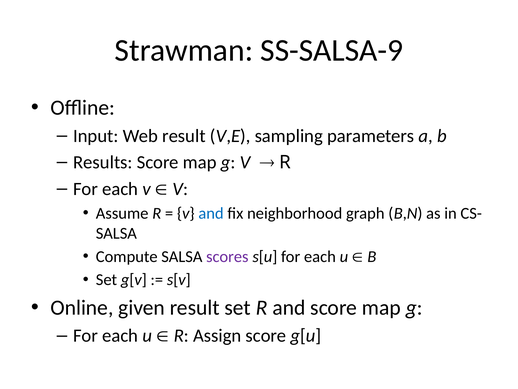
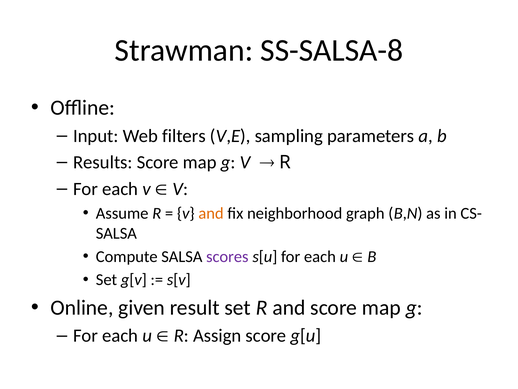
SS-SALSA-9: SS-SALSA-9 -> SS-SALSA-8 (332, 50)
Web result: result -> filters (184, 136)
and colour: blue -> orange (211, 213)
